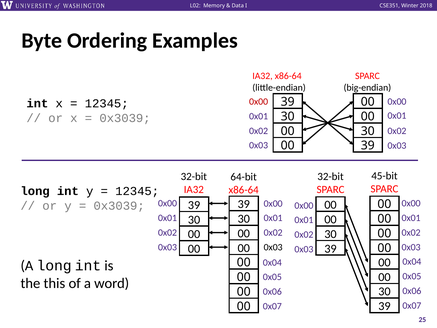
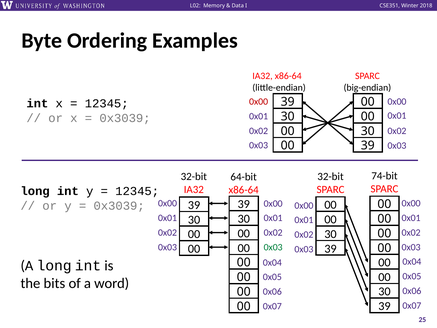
45-bit: 45-bit -> 74-bit (384, 176)
0x03 colour: black -> green (273, 247)
this: this -> bits (54, 283)
